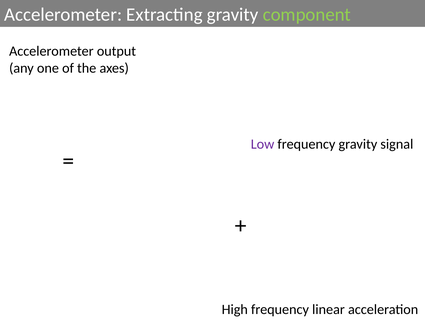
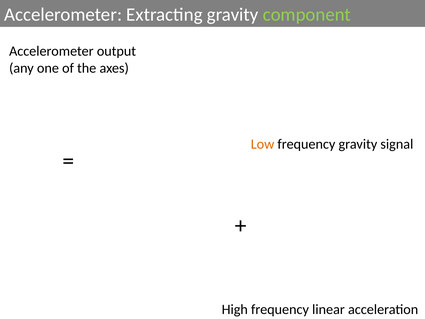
Low colour: purple -> orange (263, 144)
